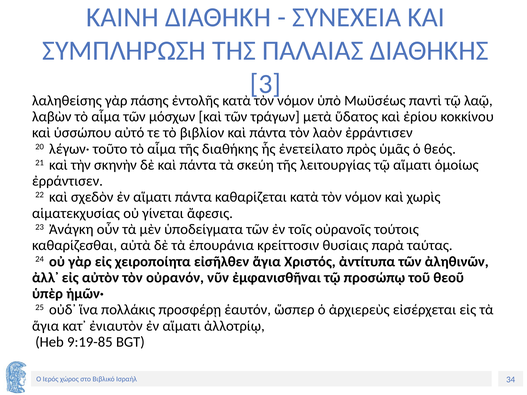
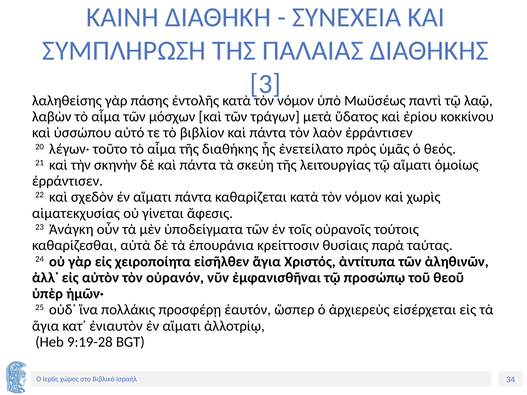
9:19-85: 9:19-85 -> 9:19-28 (90, 342)
